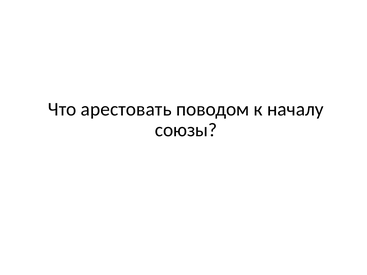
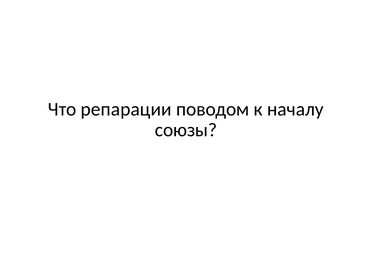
арестовать: арестовать -> репарации (126, 109)
